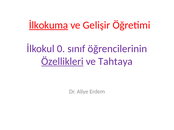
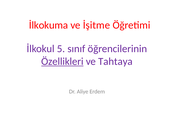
İlkokuma underline: present -> none (49, 25)
Gelişir: Gelişir -> İşitme (96, 25)
0: 0 -> 5 (61, 49)
